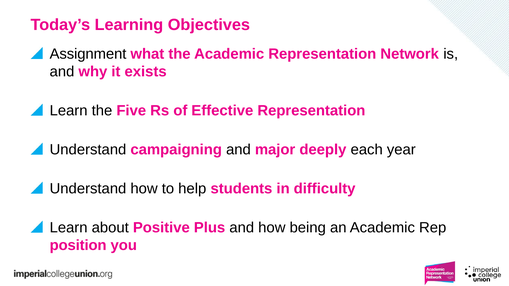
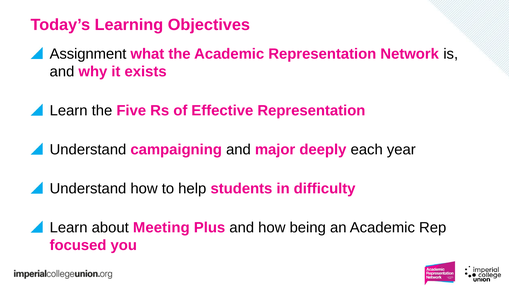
Positive: Positive -> Meeting (161, 228)
position: position -> focused (78, 246)
